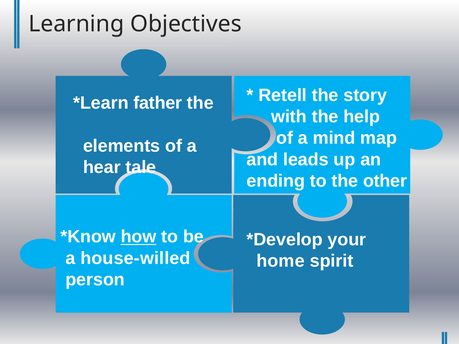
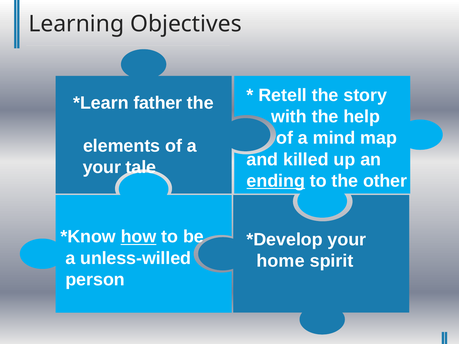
leads: leads -> killed (306, 160)
hear: hear -> your (102, 167)
ending underline: none -> present (276, 181)
house-willed: house-willed -> unless-willed (136, 258)
